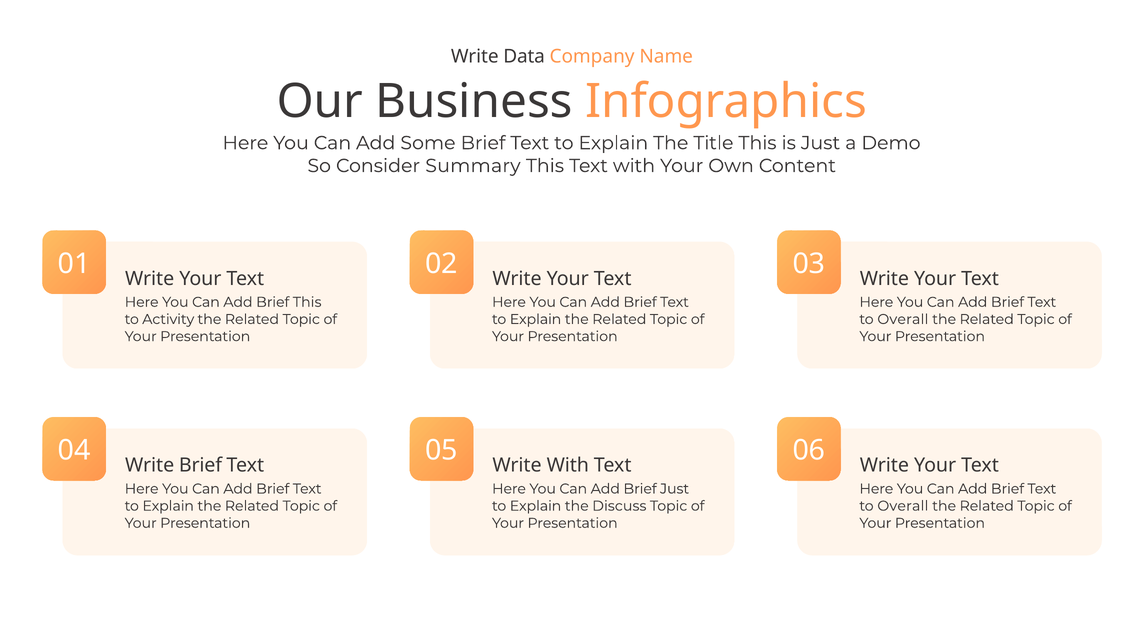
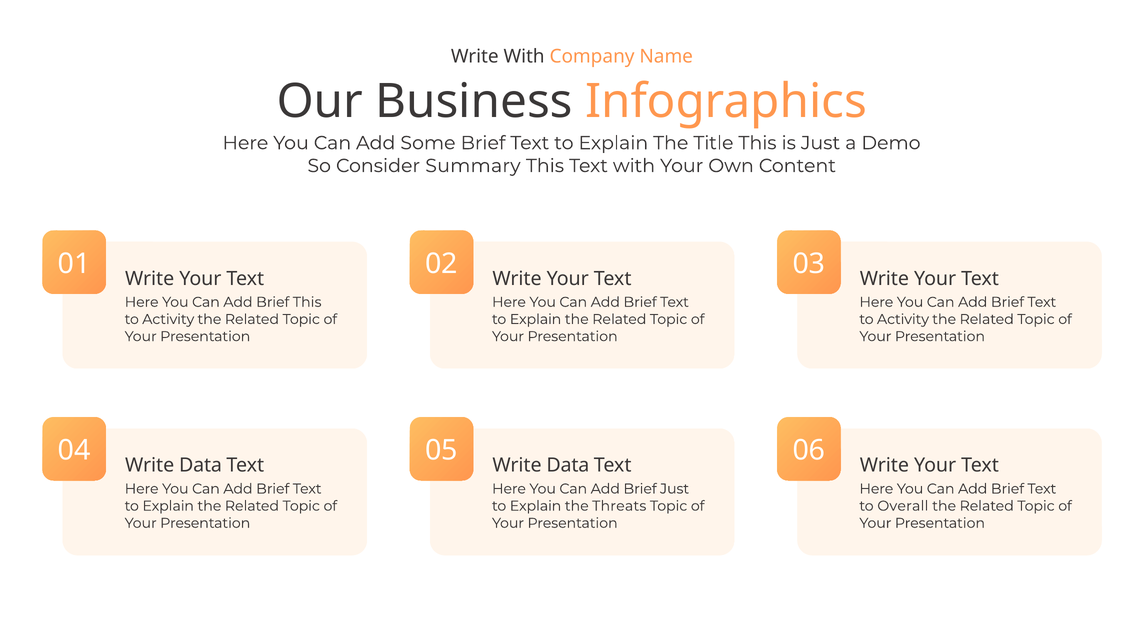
Write Data: Data -> With (524, 56)
Overall: Overall -> Activity (903, 320)
Brief: Brief -> Data (201, 466)
With: With -> Data (568, 466)
Discuss: Discuss -> Threats (619, 506)
